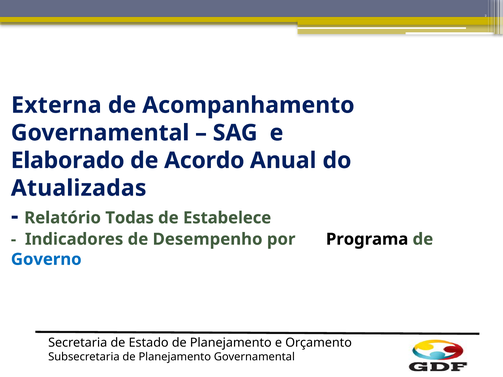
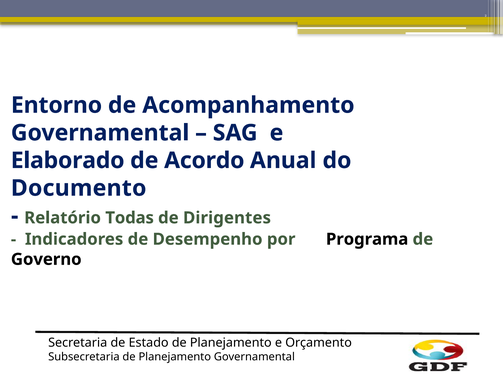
Externa: Externa -> Entorno (56, 105)
Atualizadas: Atualizadas -> Documento (79, 188)
Estabelece: Estabelece -> Dirigentes (227, 218)
Governo colour: blue -> black (46, 259)
